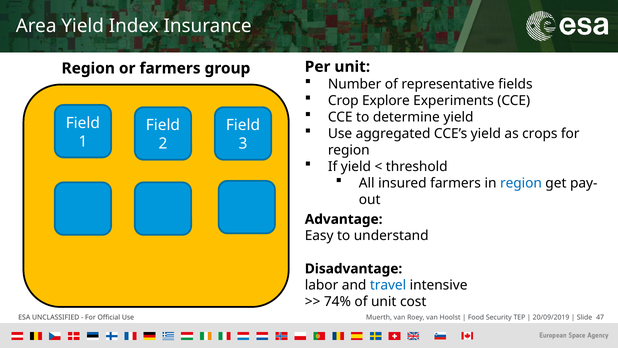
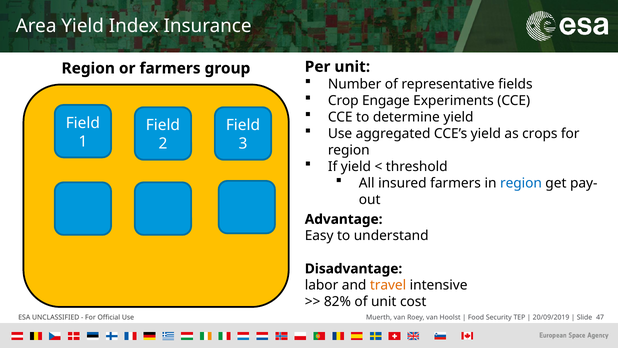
Explore: Explore -> Engage (386, 101)
travel colour: blue -> orange (388, 285)
74%: 74% -> 82% (337, 301)
